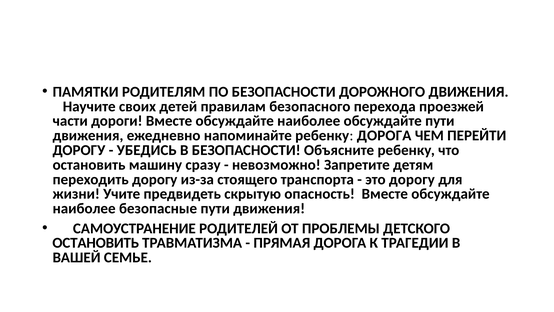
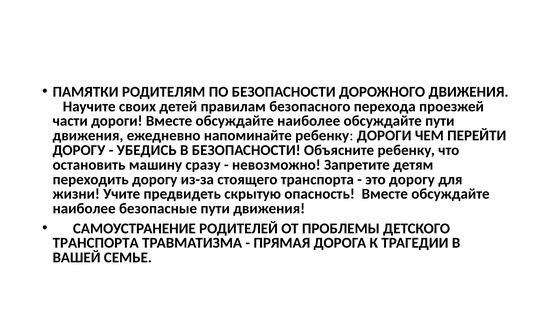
ребенку ДОРОГА: ДОРОГА -> ДОРОГИ (384, 135)
ОСТАНОВИТЬ: ОСТАНОВИТЬ -> ТРАНСПОРТА (96, 243)
